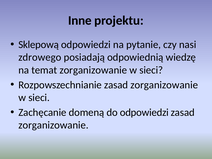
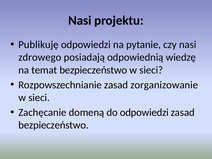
Inne: Inne -> Nasi (80, 21)
Sklepową: Sklepową -> Publikuję (38, 45)
temat zorganizowanie: zorganizowanie -> bezpieczeństwo (93, 70)
zorganizowanie: zorganizowanie -> bezpieczeństwo (54, 125)
